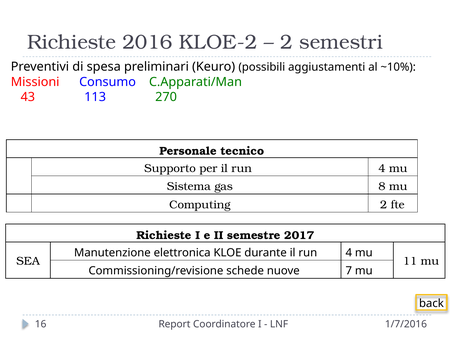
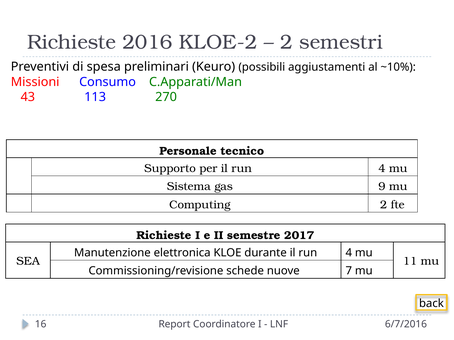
8: 8 -> 9 (382, 187)
1/7/2016: 1/7/2016 -> 6/7/2016 (406, 325)
